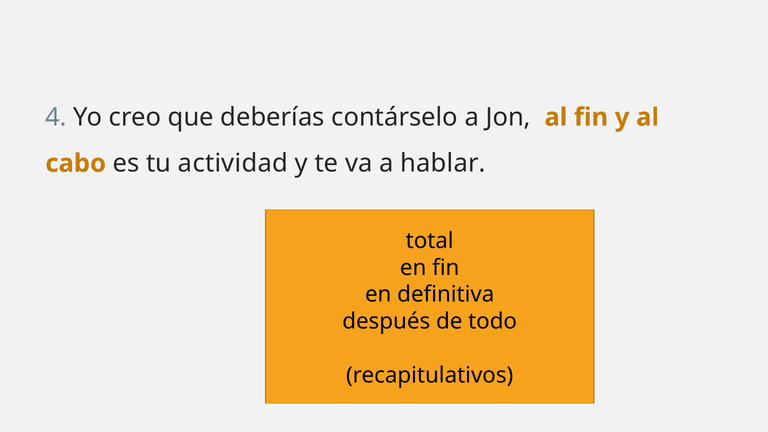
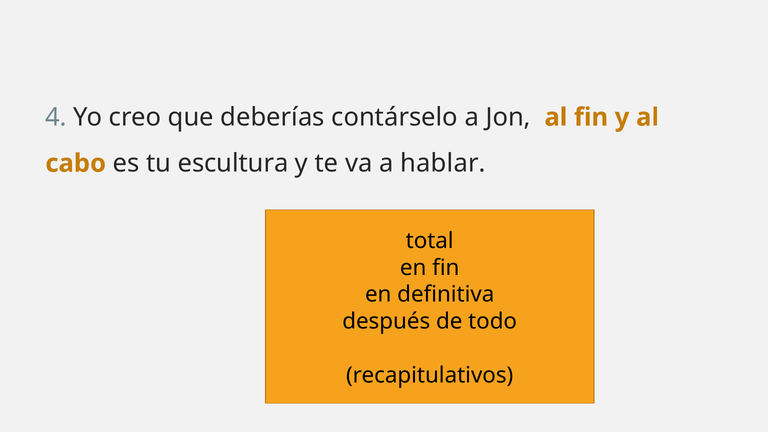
actividad: actividad -> escultura (233, 163)
